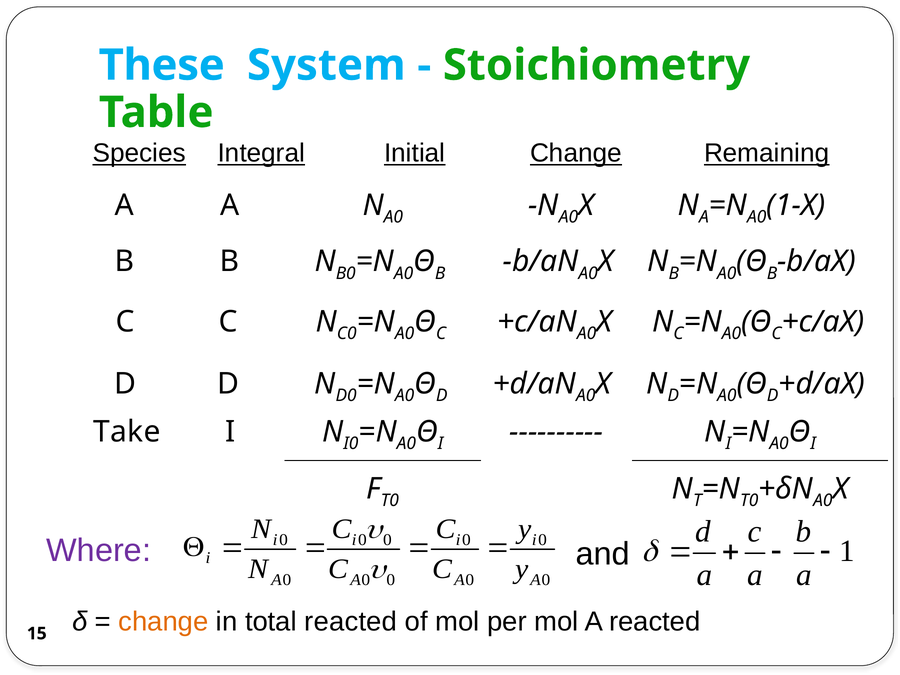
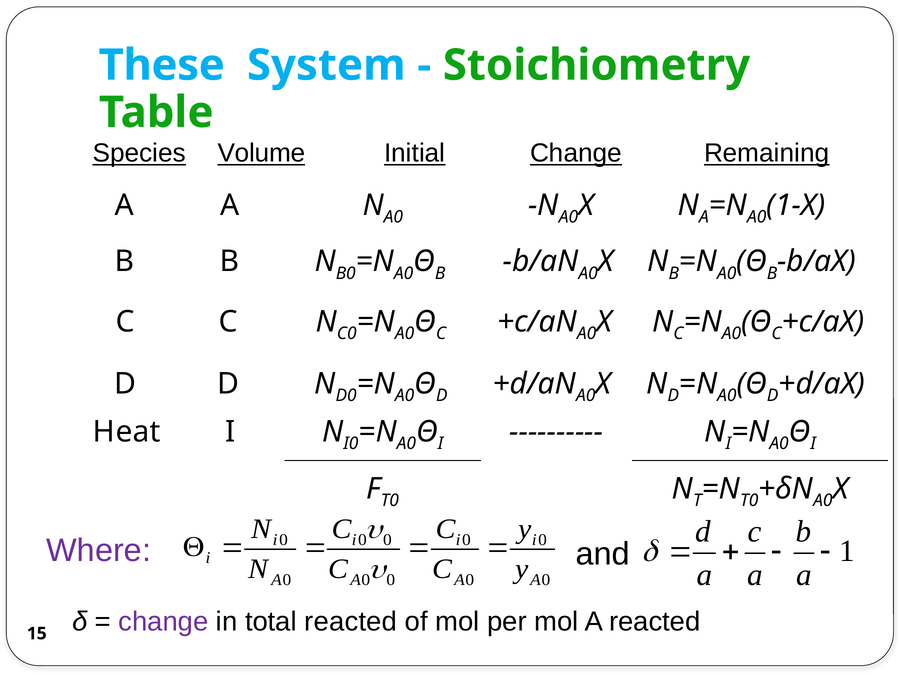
Integral: Integral -> Volume (262, 153)
Take: Take -> Heat (127, 432)
change colour: orange -> purple (164, 622)
